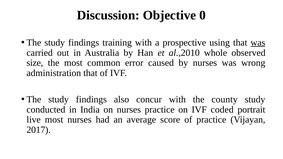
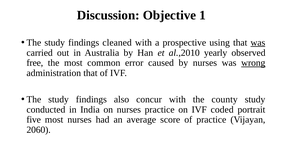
0: 0 -> 1 (203, 15)
training: training -> cleaned (117, 43)
whole: whole -> yearly (216, 53)
size: size -> free (35, 63)
wrong underline: none -> present (253, 63)
live: live -> five (34, 120)
2017: 2017 -> 2060 (39, 130)
